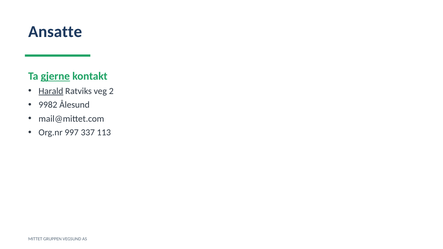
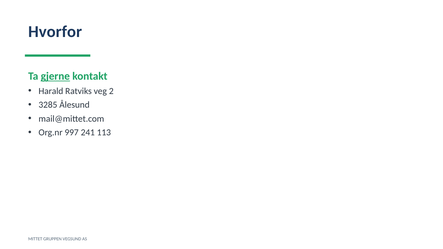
Ansatte: Ansatte -> Hvorfor (55, 32)
Harald underline: present -> none (51, 91)
9982: 9982 -> 3285 (48, 105)
337: 337 -> 241 (88, 133)
